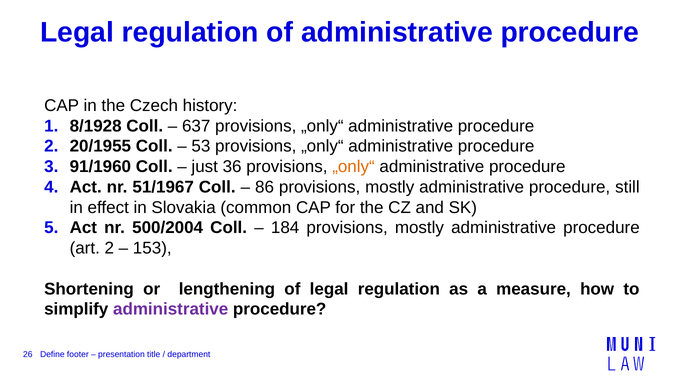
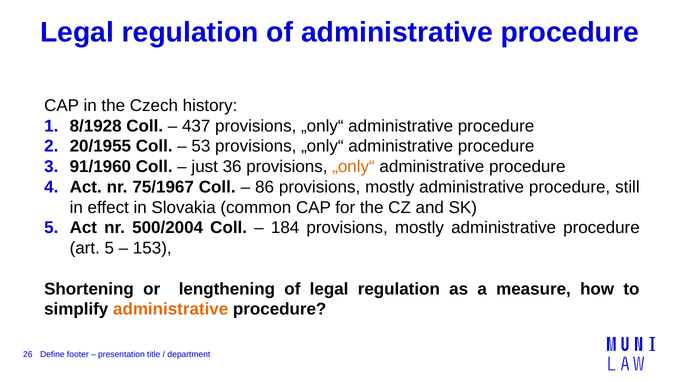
637: 637 -> 437 (196, 126)
51/1967: 51/1967 -> 75/1967 (163, 187)
art 2: 2 -> 5 (109, 249)
administrative colour: purple -> orange (171, 310)
